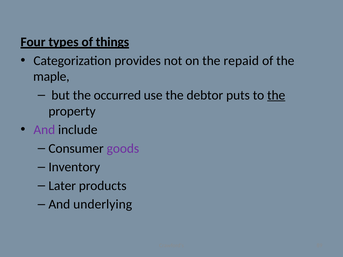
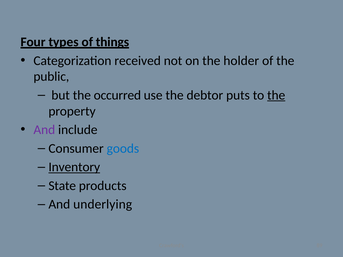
provides: provides -> received (138, 61)
repaid: repaid -> holder (241, 61)
maple: maple -> public (51, 77)
goods colour: purple -> blue (123, 149)
Inventory underline: none -> present (74, 167)
Later: Later -> State (62, 186)
